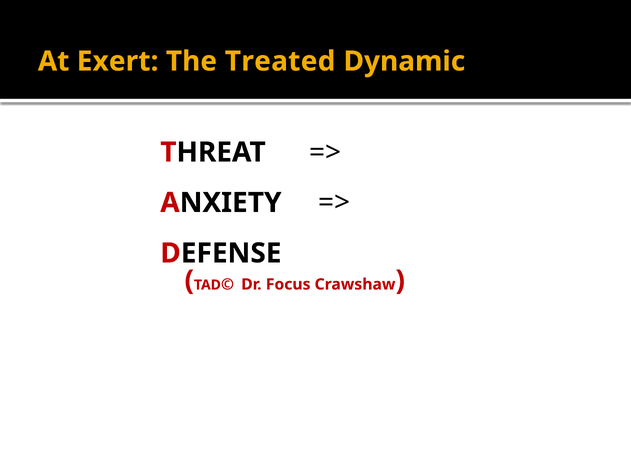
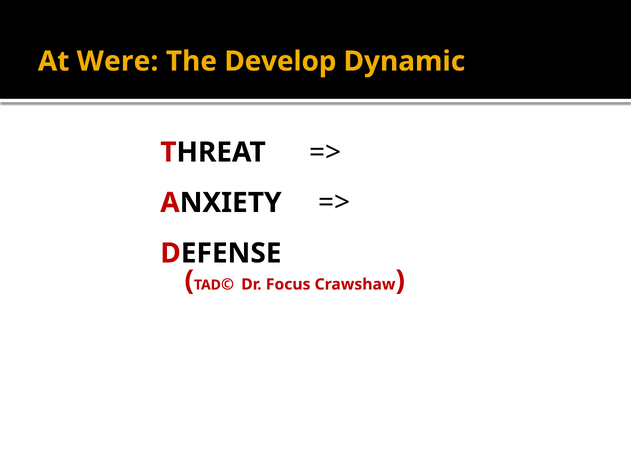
Exert: Exert -> Were (118, 61)
Treated: Treated -> Develop (280, 61)
